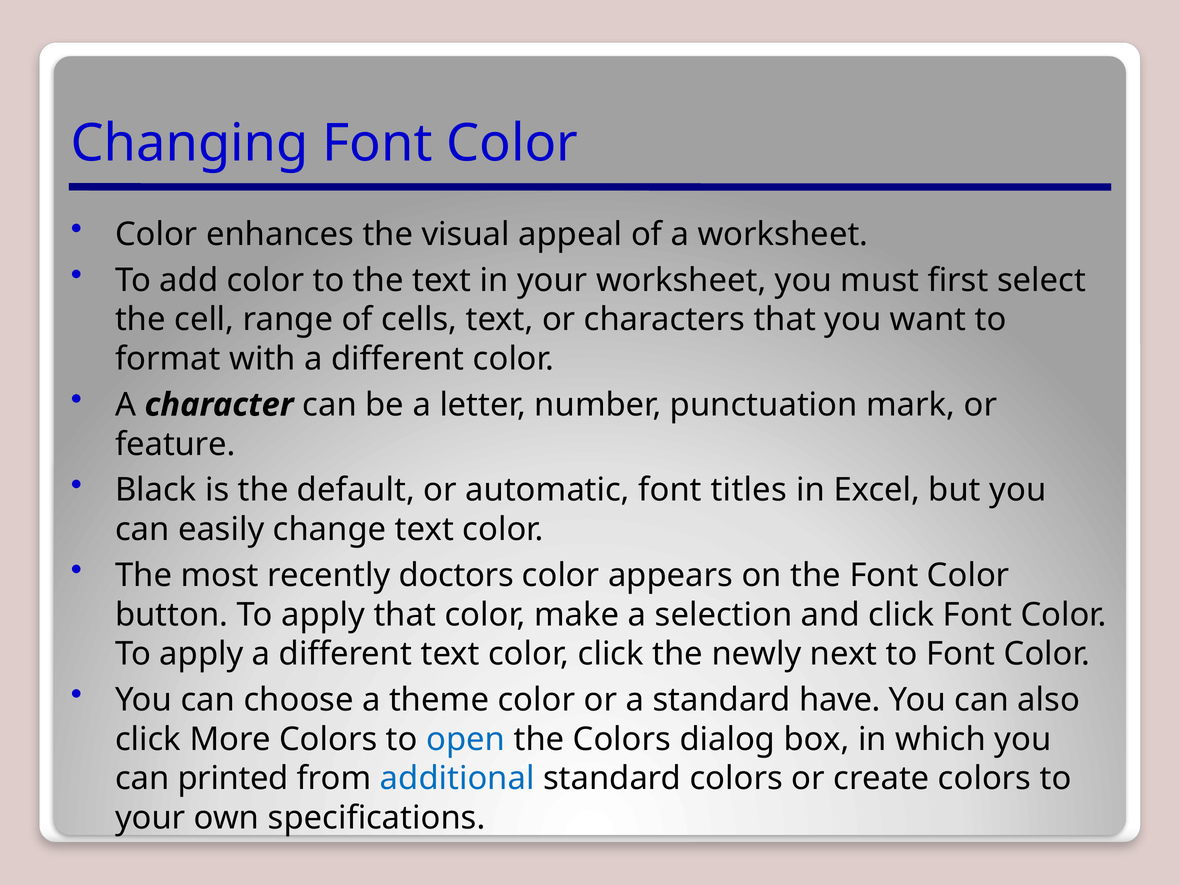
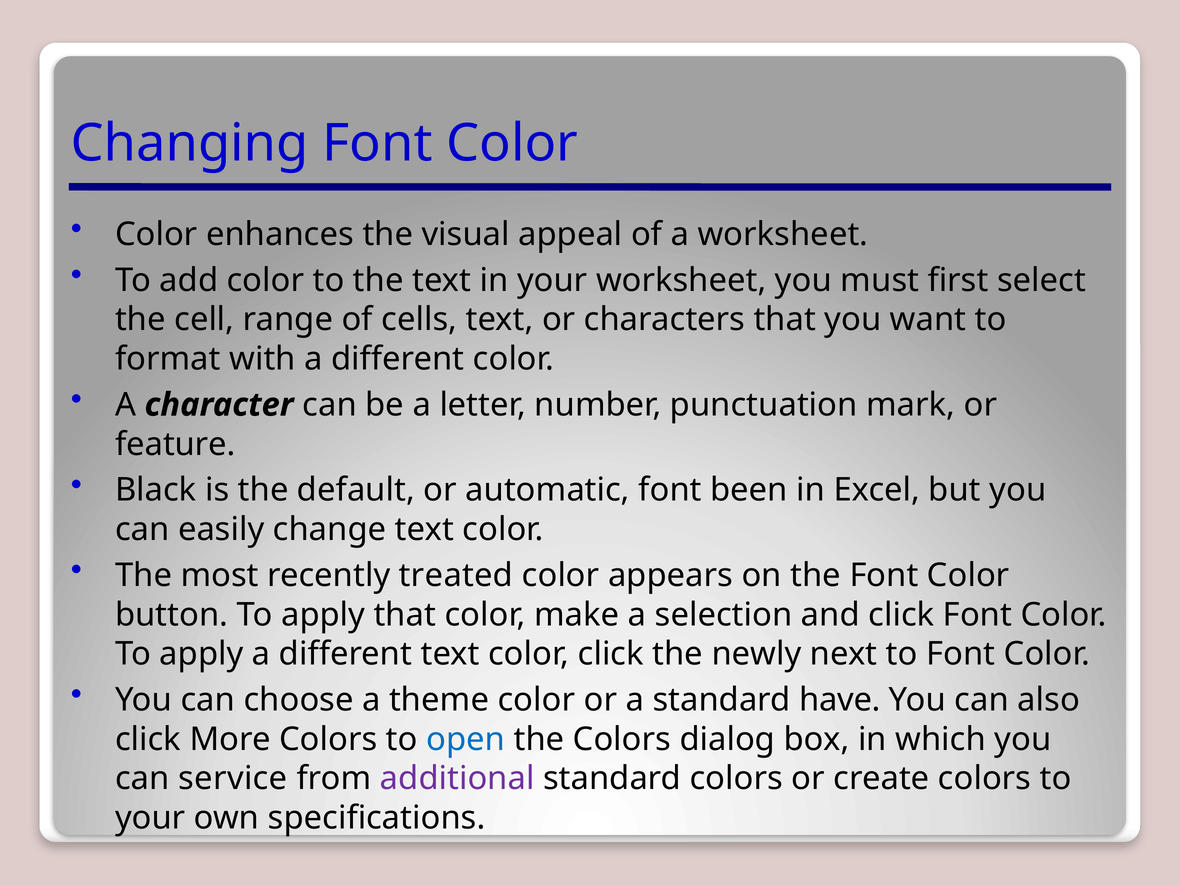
titles: titles -> been (749, 490)
doctors: doctors -> treated (456, 575)
printed: printed -> service (233, 779)
additional colour: blue -> purple (457, 779)
